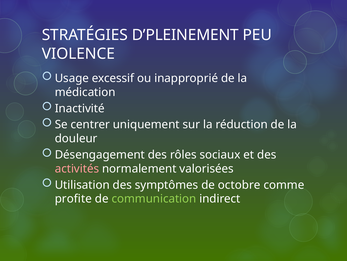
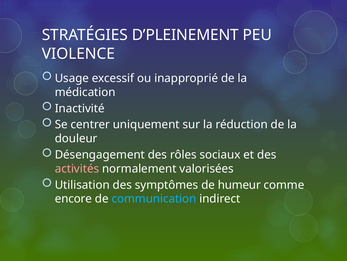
octobre: octobre -> humeur (239, 184)
profite: profite -> encore (73, 198)
communication colour: light green -> light blue (154, 198)
